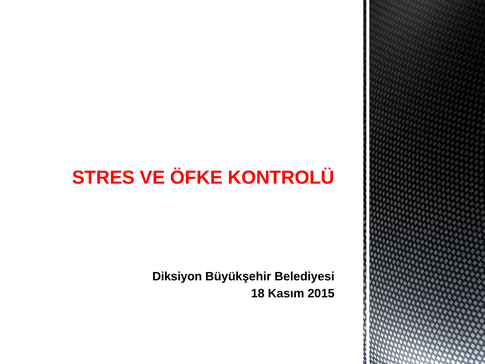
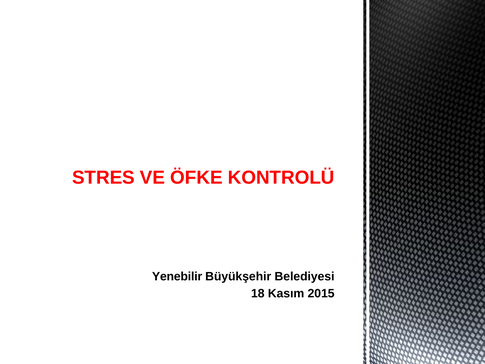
Diksiyon: Diksiyon -> Yenebilir (177, 276)
